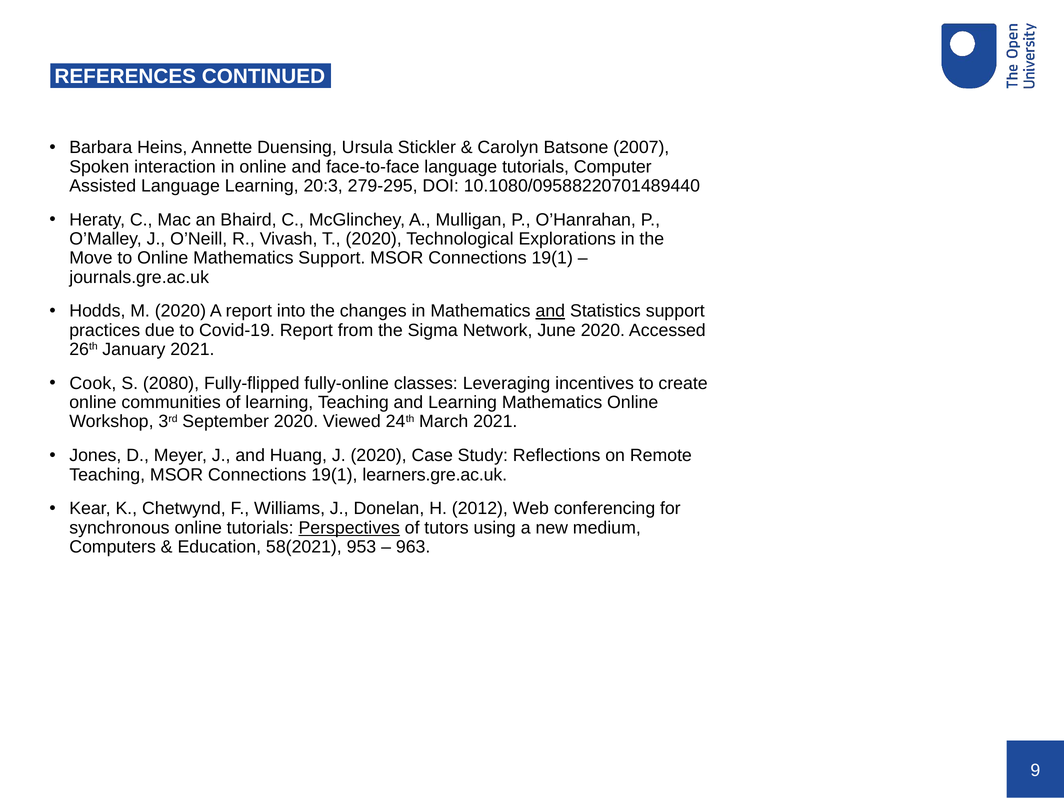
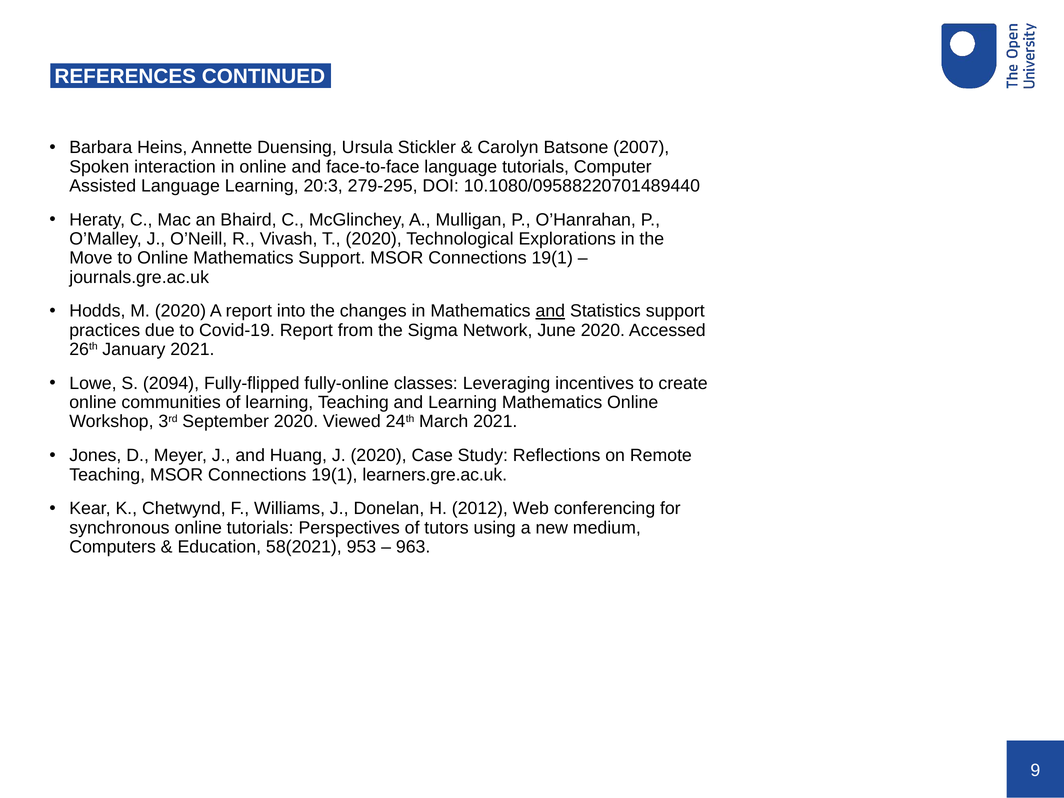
Cook: Cook -> Lowe (93, 383)
2080: 2080 -> 2094 (171, 383)
Perspectives underline: present -> none (349, 528)
